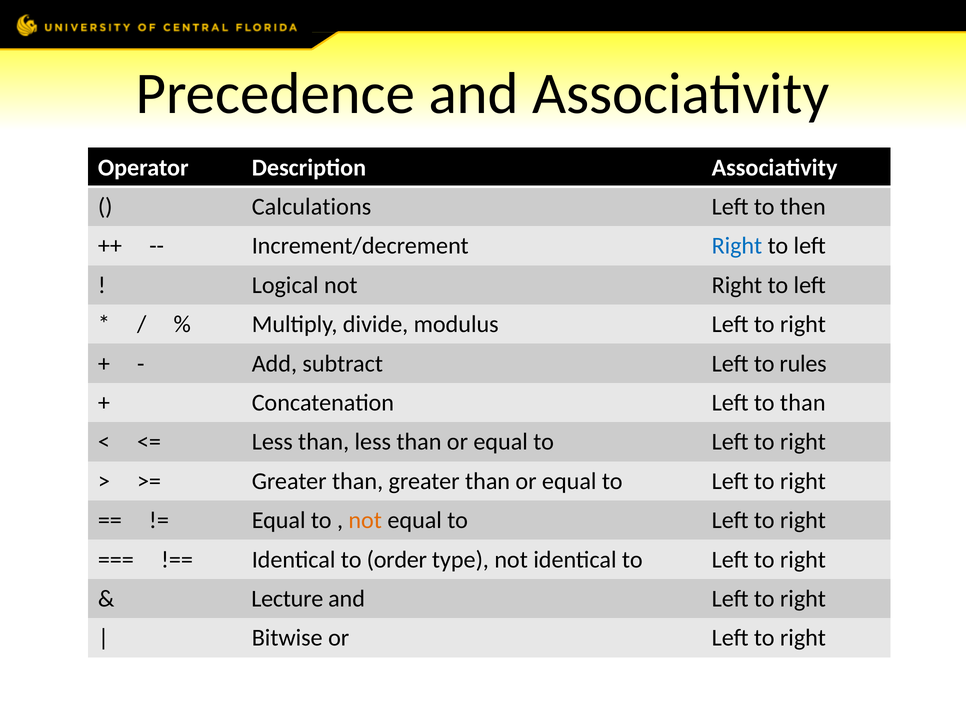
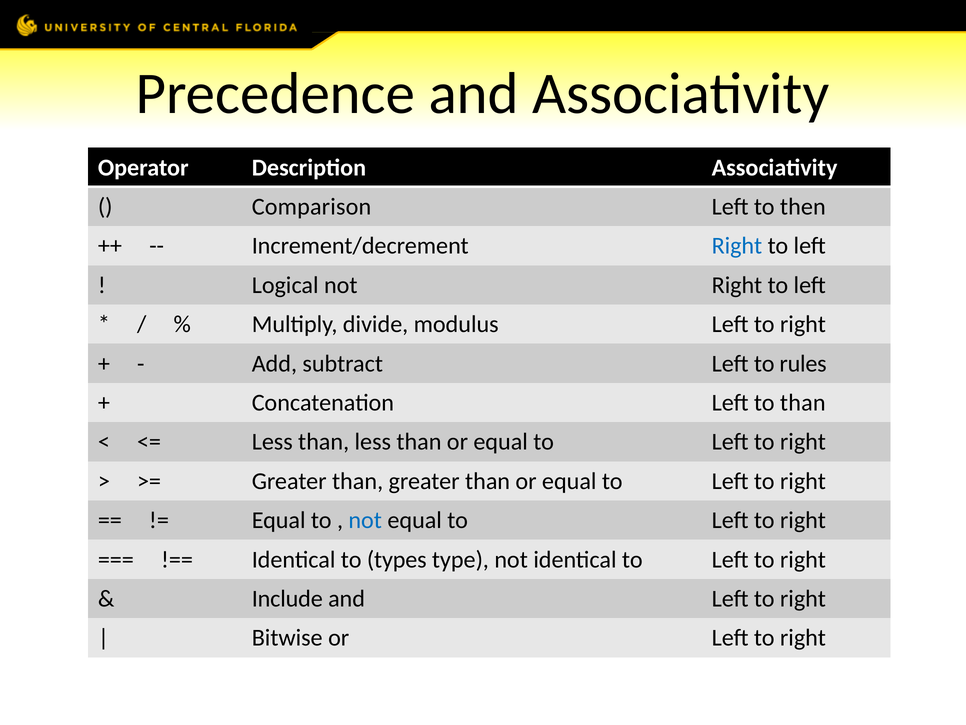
Calculations: Calculations -> Comparison (311, 207)
not colour: orange -> blue (365, 520)
order: order -> types (397, 559)
Lecture: Lecture -> Include (287, 598)
